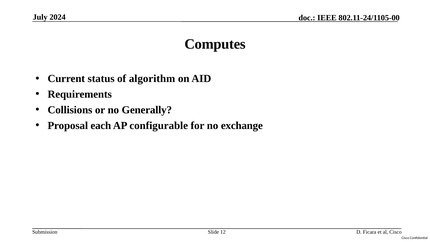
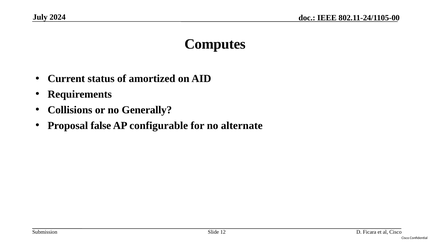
algorithm: algorithm -> amortized (152, 79)
each: each -> false (101, 125)
exchange: exchange -> alternate (242, 125)
